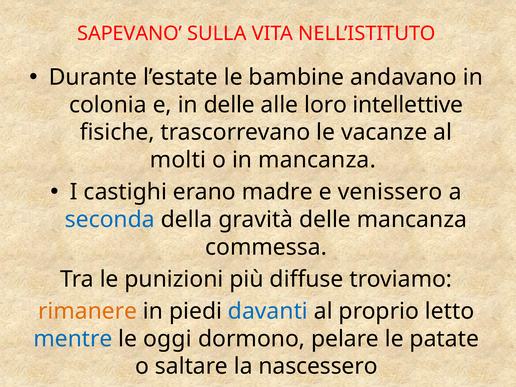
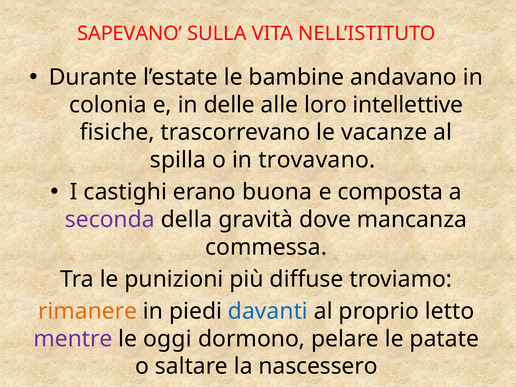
molti: molti -> spilla (178, 160)
in mancanza: mancanza -> trovavano (317, 160)
madre: madre -> buona (277, 192)
venissero: venissero -> composta (390, 192)
seconda colour: blue -> purple (110, 220)
gravità delle: delle -> dove (325, 220)
mentre colour: blue -> purple (73, 339)
